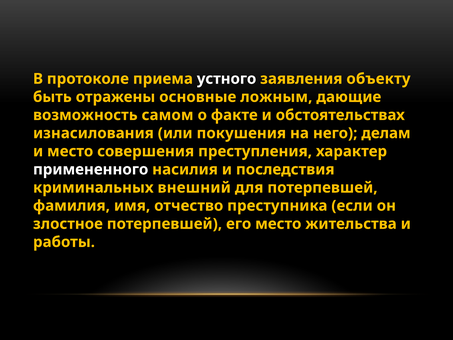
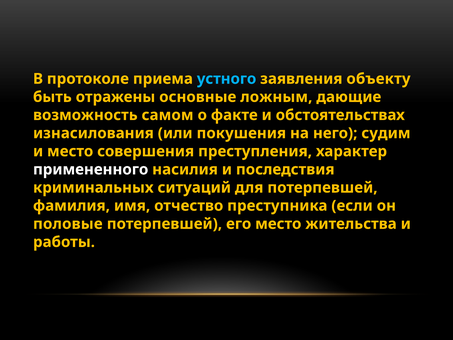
устного colour: white -> light blue (227, 79)
делам: делам -> судим (386, 133)
внешний: внешний -> ситуаций (194, 187)
злостное: злостное -> половые (68, 224)
